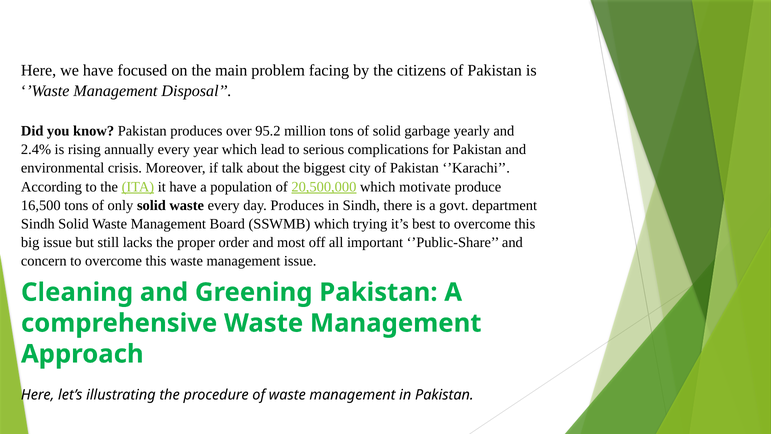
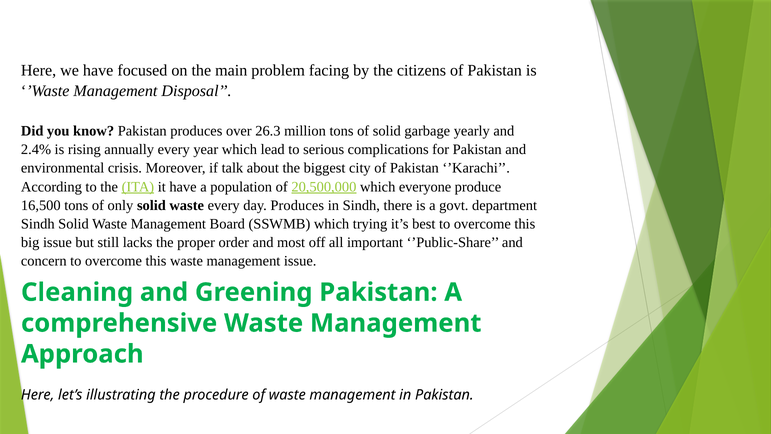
95.2: 95.2 -> 26.3 (268, 131)
motivate: motivate -> everyone (425, 187)
